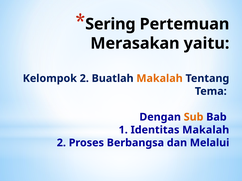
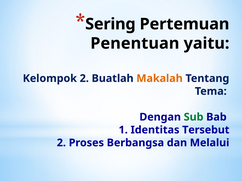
Merasakan: Merasakan -> Penentuan (135, 43)
Sub colour: orange -> green (194, 117)
Identitas Makalah: Makalah -> Tersebut (206, 130)
